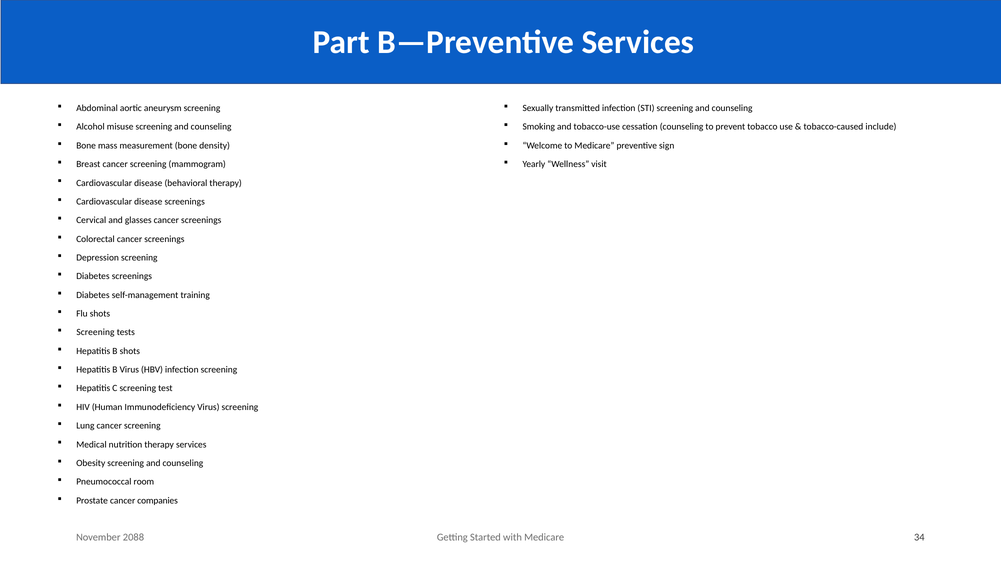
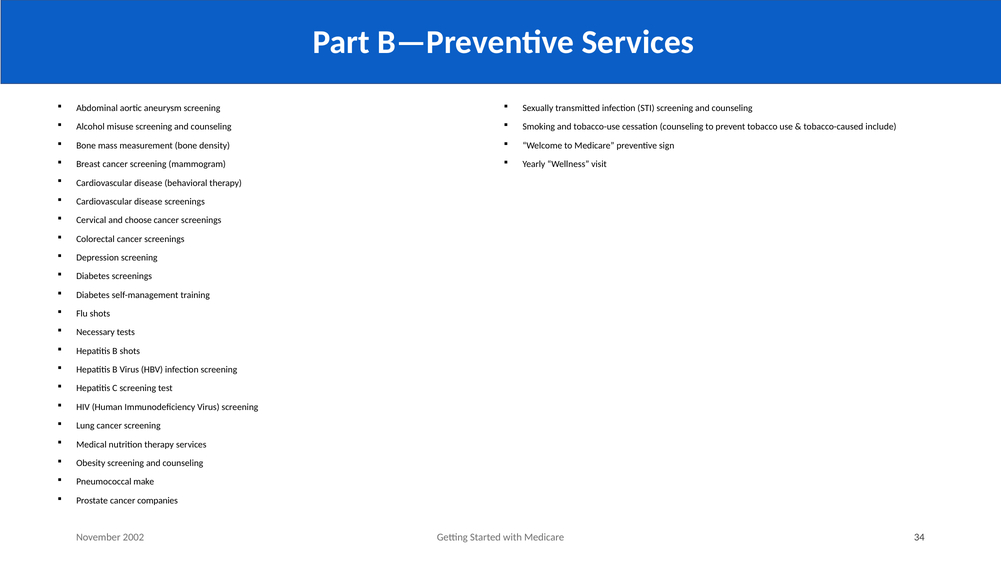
glasses: glasses -> choose (138, 220)
Screening: Screening -> Necessary (96, 332)
room: room -> make (144, 482)
2088: 2088 -> 2002 (133, 538)
